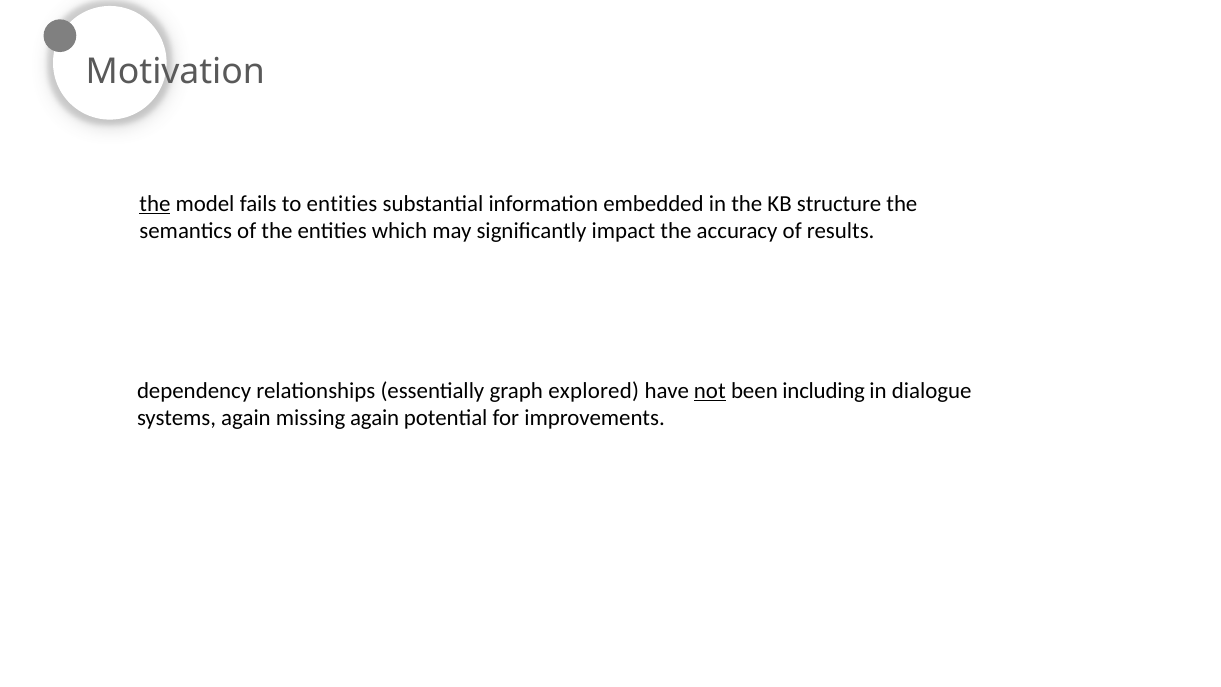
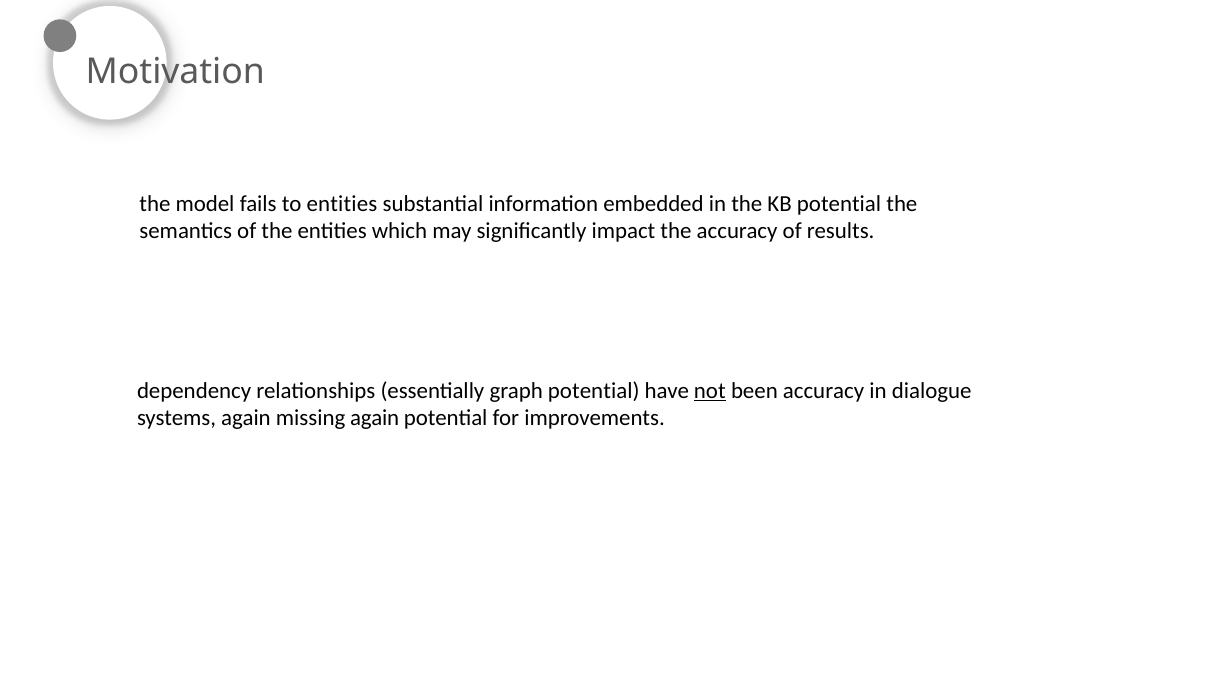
the underline: present -> none (155, 204)
KB structure: structure -> potential (839, 204)
graph explored: explored -> potential (594, 391)
been including: including -> accuracy (824, 391)
